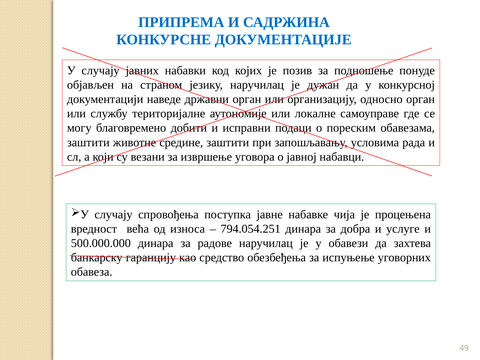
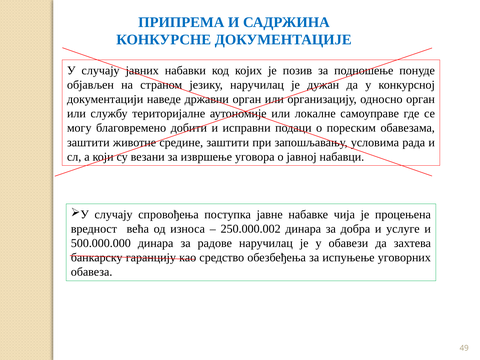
794.054.251: 794.054.251 -> 250.000.002 (251, 229)
